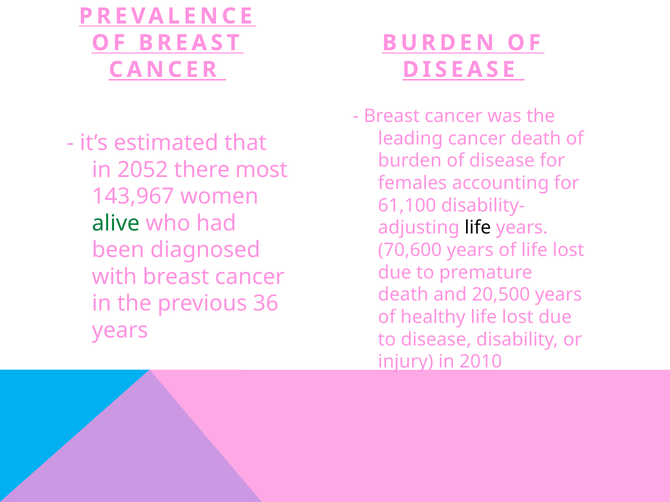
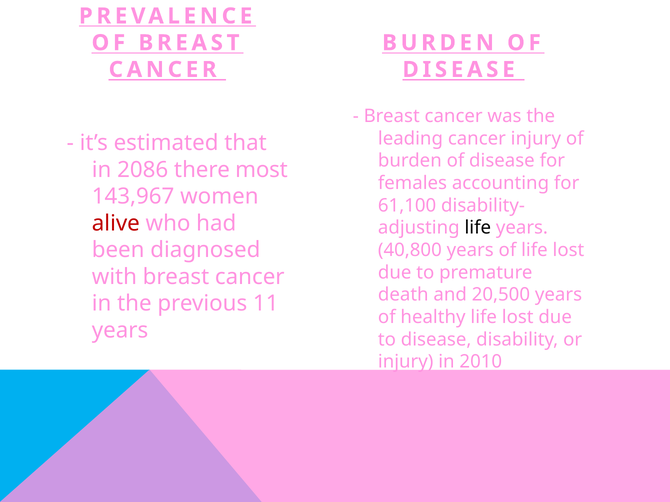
cancer death: death -> injury (536, 139)
2052: 2052 -> 2086 (143, 170)
alive colour: green -> red (116, 223)
70,600: 70,600 -> 40,800 (410, 250)
36: 36 -> 11 (266, 304)
